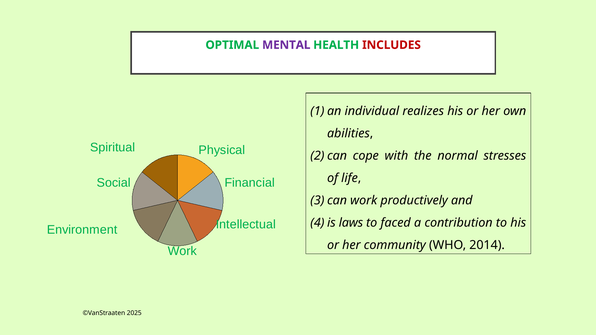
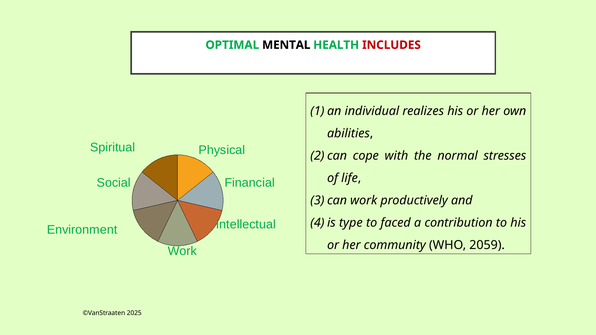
MENTAL colour: purple -> black (286, 45)
laws: laws -> type (351, 223)
2014: 2014 -> 2059 (487, 245)
